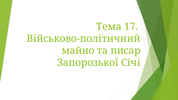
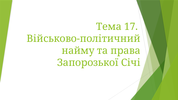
майно: майно -> найму (78, 51)
писар: писар -> права (125, 51)
